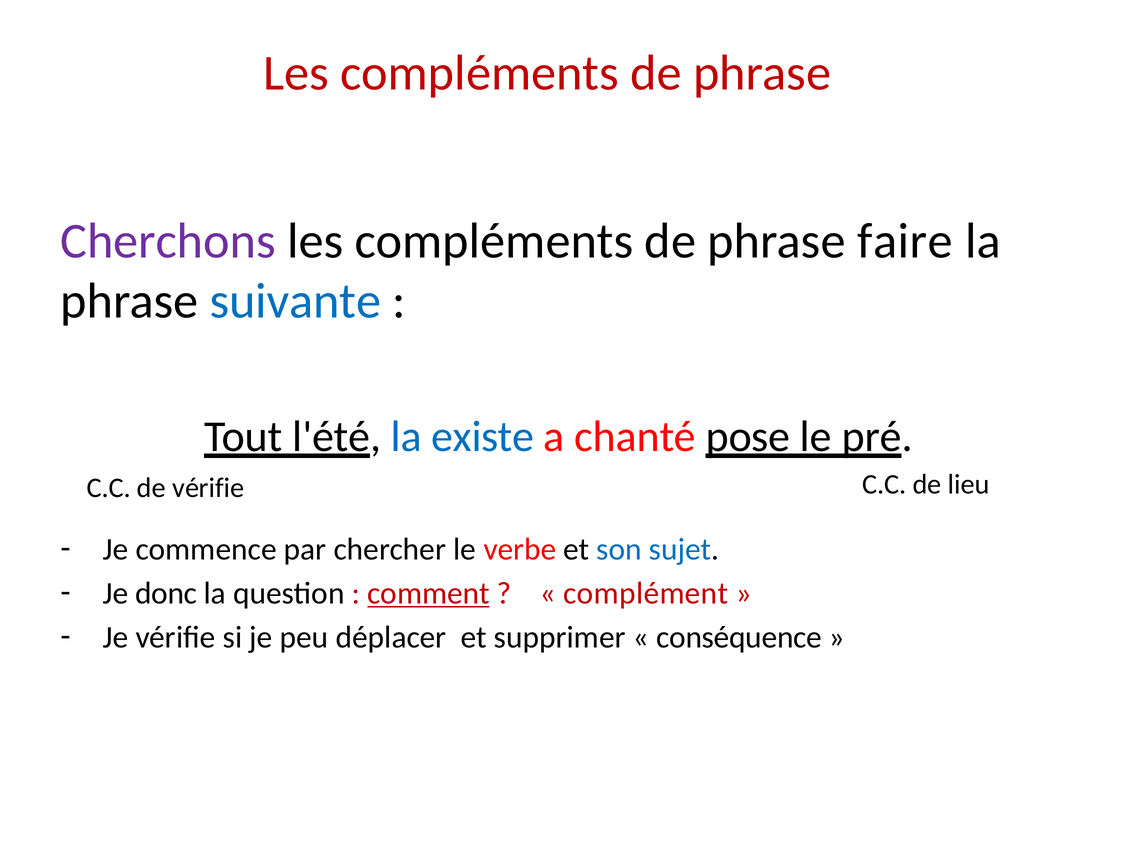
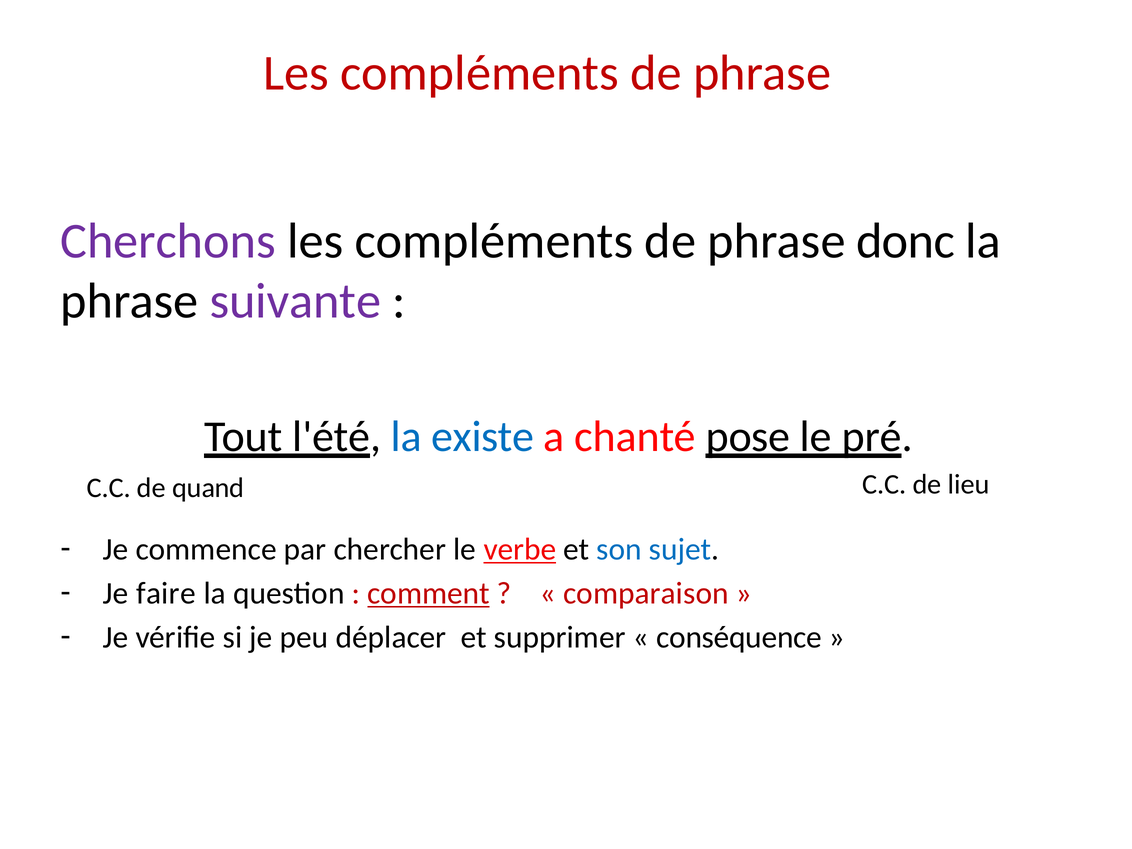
faire: faire -> donc (906, 241)
suivante colour: blue -> purple (295, 301)
de vérifie: vérifie -> quand (208, 488)
verbe underline: none -> present (520, 549)
donc: donc -> faire (166, 593)
complément: complément -> comparaison (646, 593)
